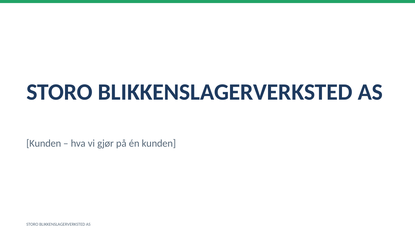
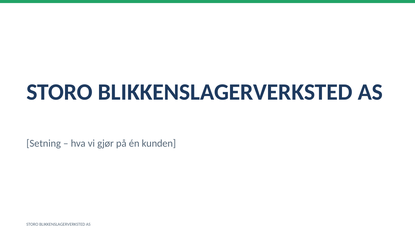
Kunden: Kunden -> Setning (44, 143)
